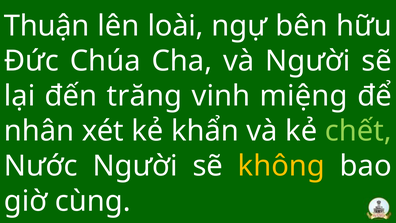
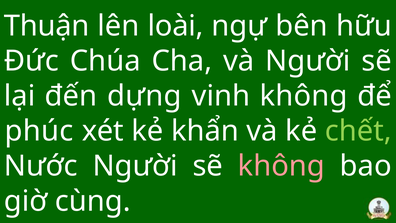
trăng: trăng -> dựng (144, 96)
vinh miệng: miệng -> không (304, 96)
nhân: nhân -> phúc (39, 131)
không colour: yellow -> pink (281, 166)
